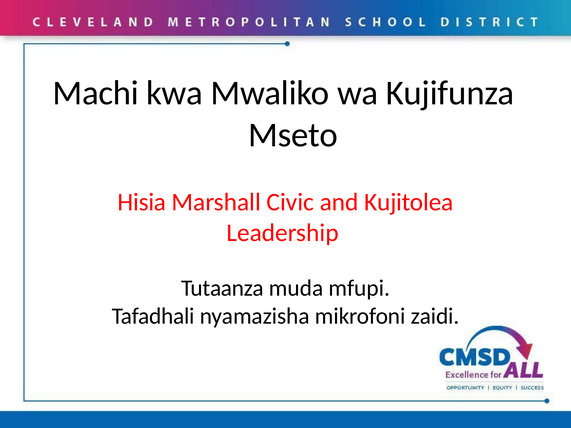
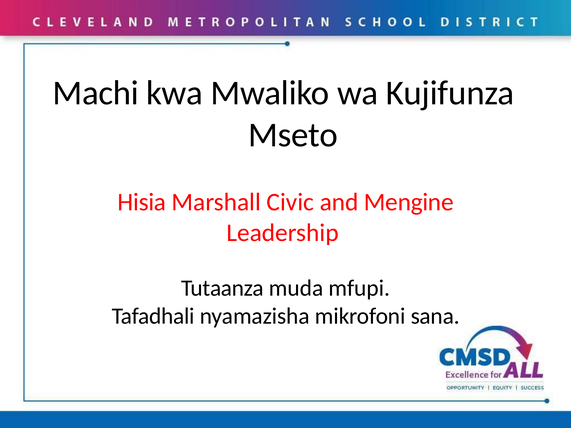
Kujitolea: Kujitolea -> Mengine (409, 202)
zaidi: zaidi -> sana (435, 316)
